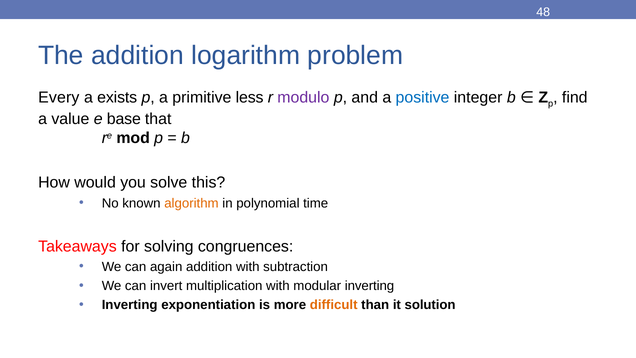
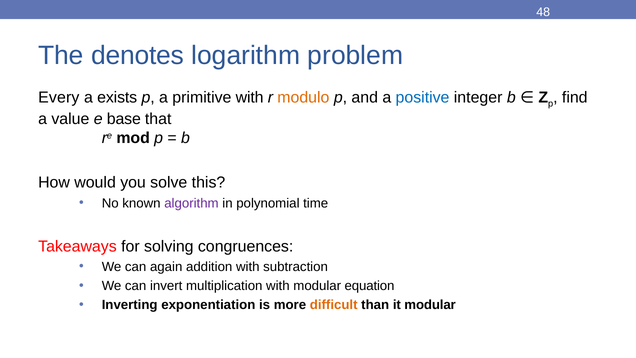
The addition: addition -> denotes (138, 55)
primitive less: less -> with (250, 97)
modulo colour: purple -> orange (303, 97)
algorithm colour: orange -> purple (191, 203)
modular inverting: inverting -> equation (370, 286)
it solution: solution -> modular (430, 305)
